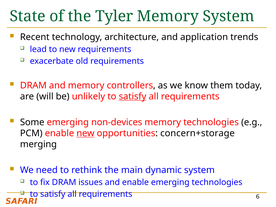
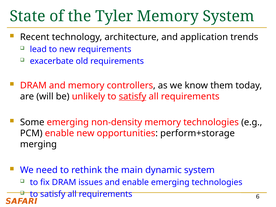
non-devices: non-devices -> non-density (117, 122)
new underline: present -> none (85, 133)
concern+storage: concern+storage -> perform+storage (198, 133)
